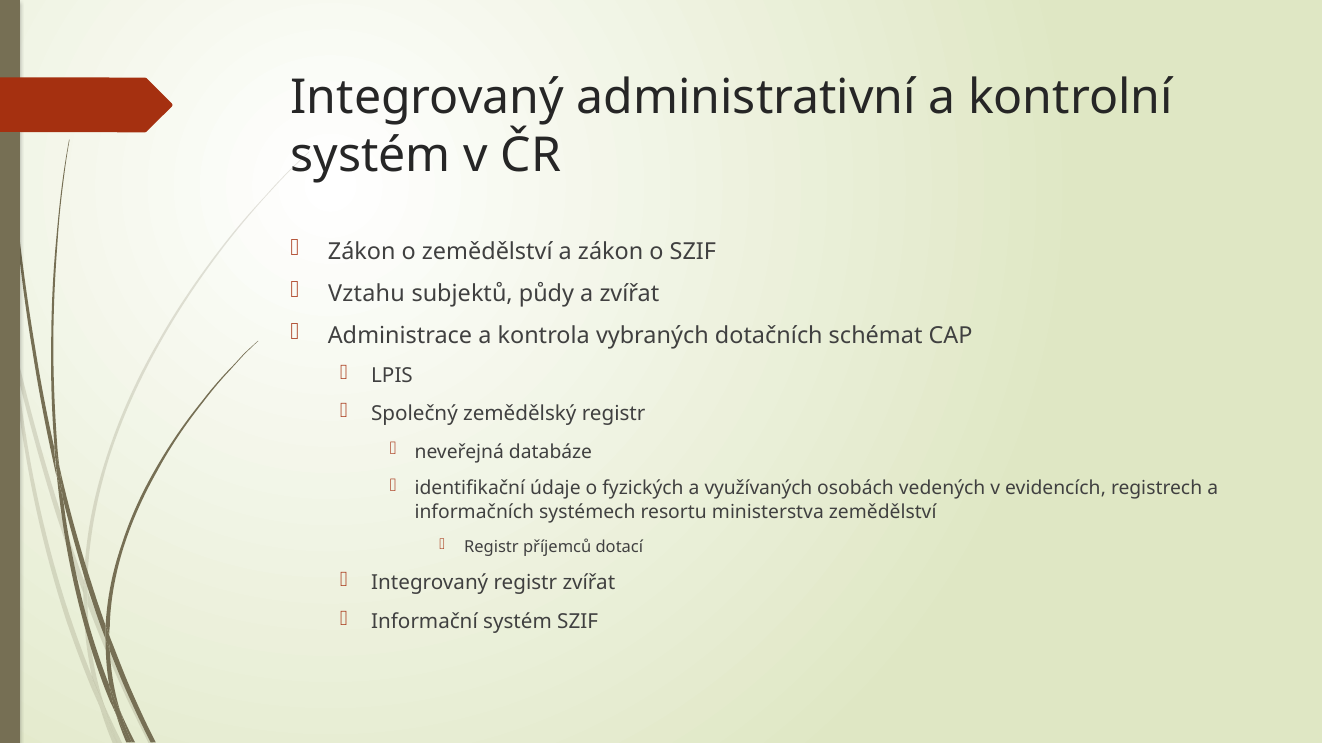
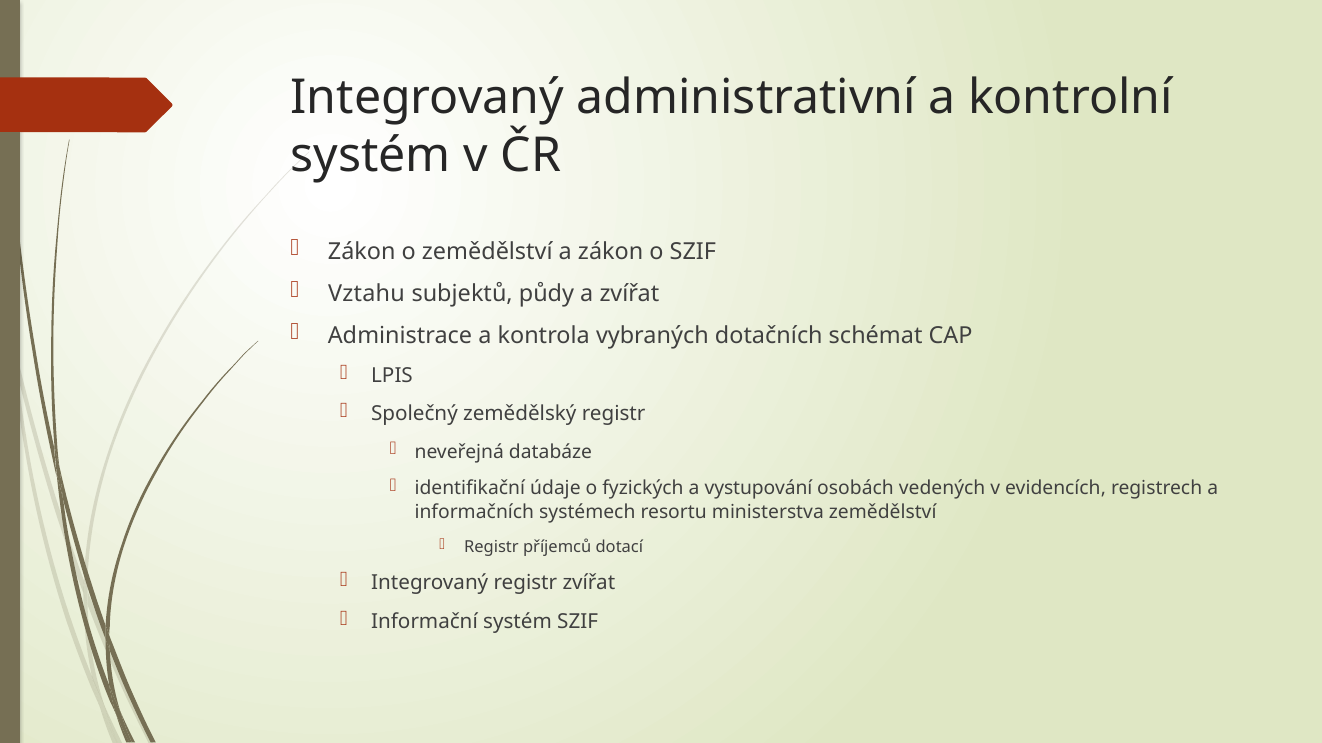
využívaných: využívaných -> vystupování (758, 489)
